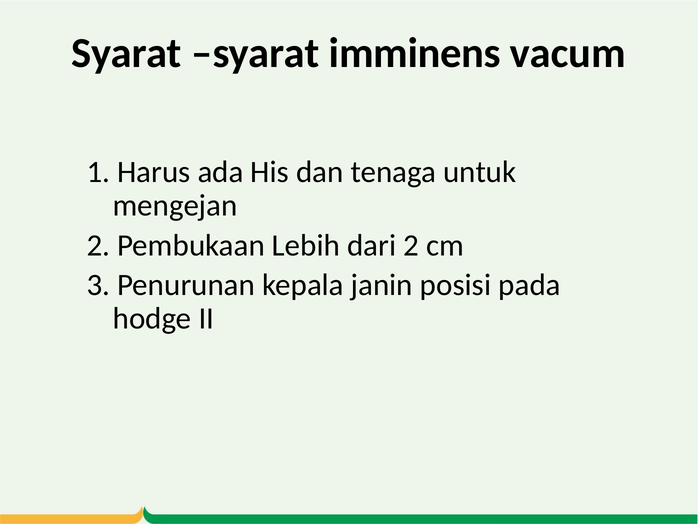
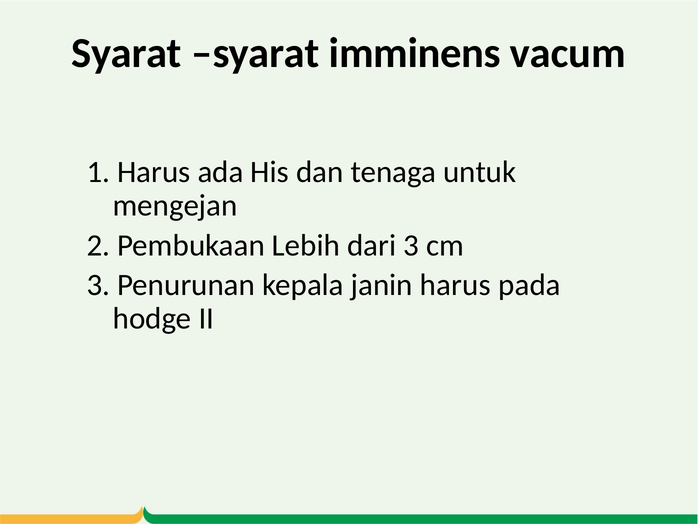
dari 2: 2 -> 3 (411, 245)
janin posisi: posisi -> harus (455, 285)
